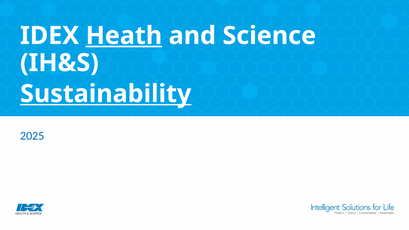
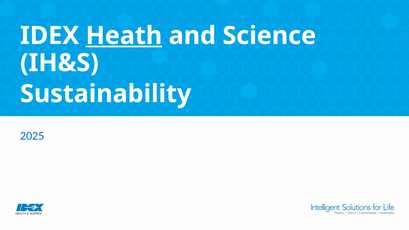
Sustainability underline: present -> none (106, 94)
